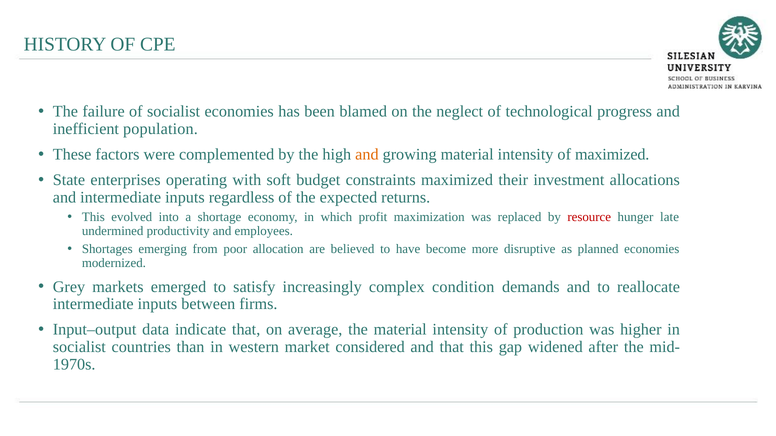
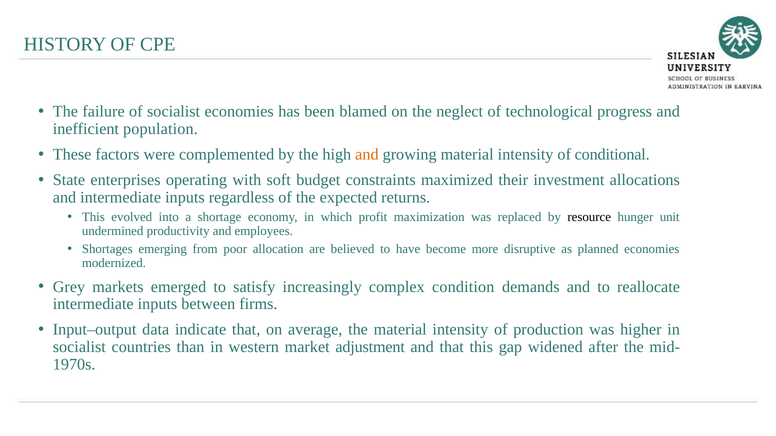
of maximized: maximized -> conditional (612, 155)
resource colour: red -> black (589, 217)
late: late -> unit (670, 217)
considered: considered -> adjustment (370, 348)
